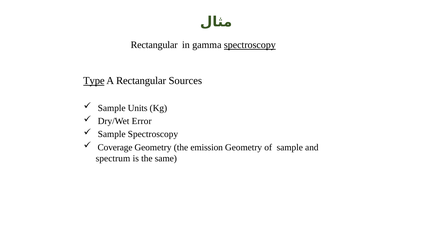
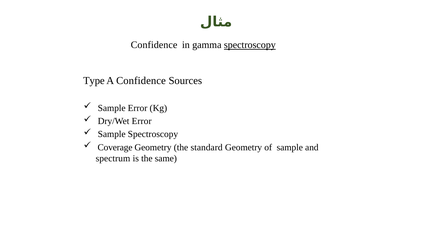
Rectangular: Rectangular -> Confidence (154, 45)
Type underline: present -> none (94, 81)
A Rectangular: Rectangular -> Confidence (141, 81)
Sample Units: Units -> Error (138, 108)
emission: emission -> standard (207, 147)
